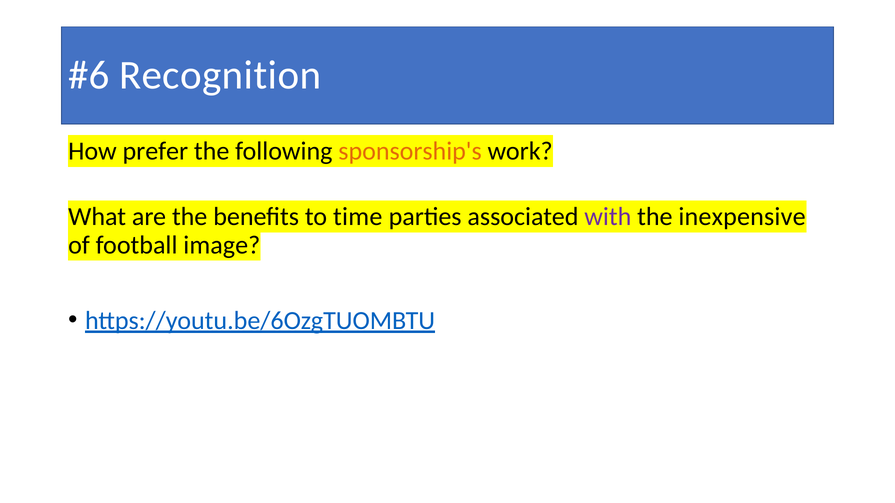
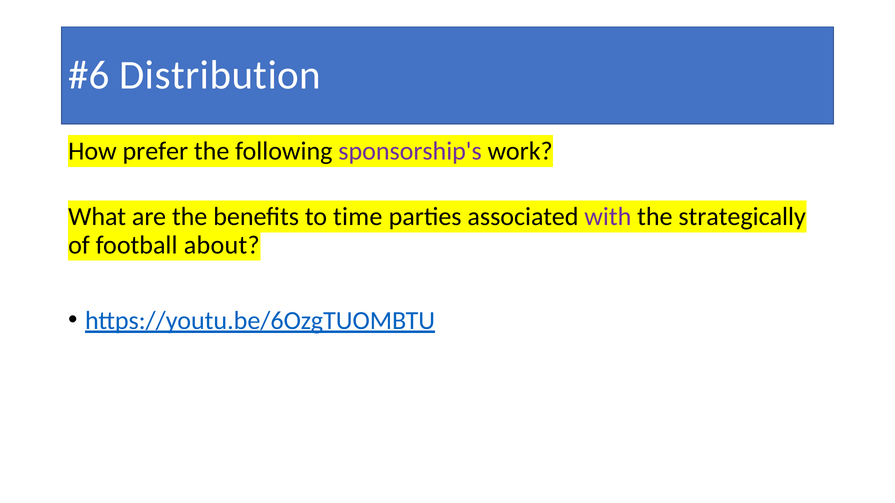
Recognition: Recognition -> Distribution (220, 75)
sponsorship's colour: orange -> purple (410, 151)
inexpensive: inexpensive -> strategically (742, 217)
image: image -> about (222, 245)
